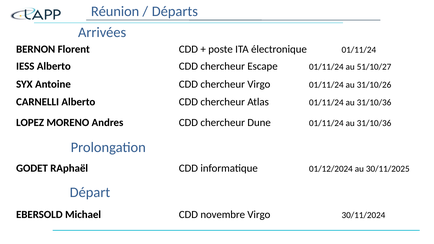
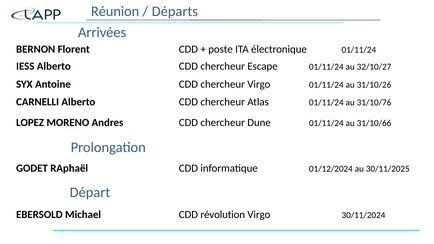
51/10/27: 51/10/27 -> 32/10/27 (374, 67)
Atlas 01/11/24 au 31/10/36: 31/10/36 -> 31/10/76 (374, 103)
Dune 01/11/24 au 31/10/36: 31/10/36 -> 31/10/66 (374, 123)
novembre: novembre -> révolution (223, 215)
